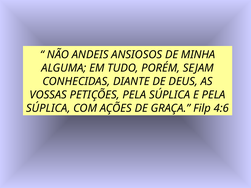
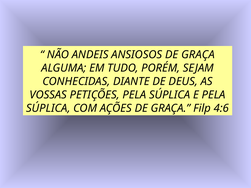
ANSIOSOS DE MINHA: MINHA -> GRAÇA (198, 55)
